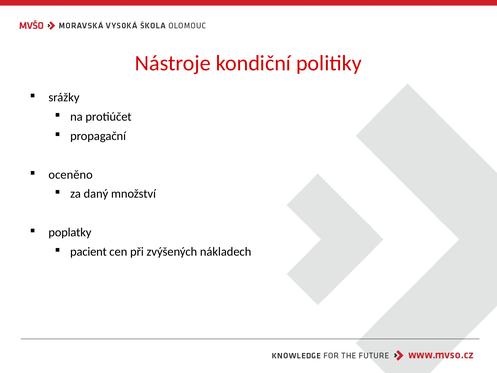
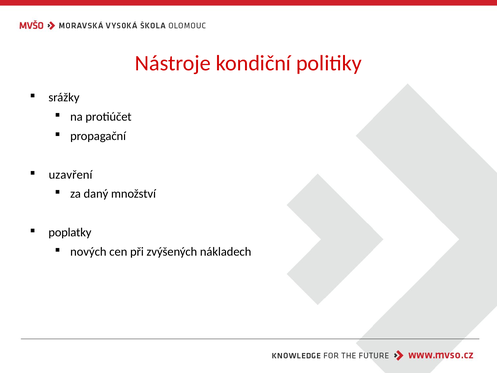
oceněno: oceněno -> uzavření (71, 174)
pacient: pacient -> nových (88, 252)
